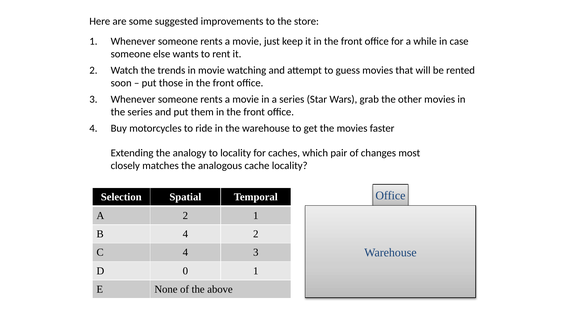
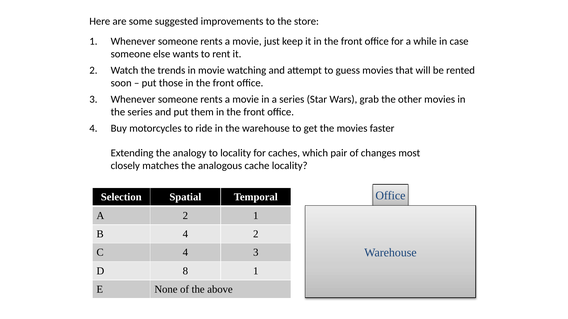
0: 0 -> 8 (185, 271)
